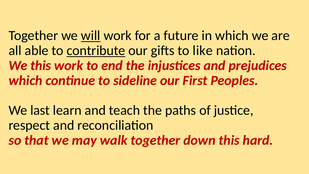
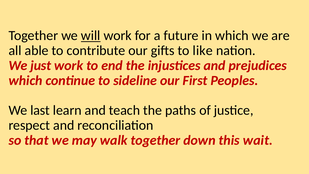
contribute underline: present -> none (96, 51)
We this: this -> just (41, 65)
hard: hard -> wait (258, 140)
